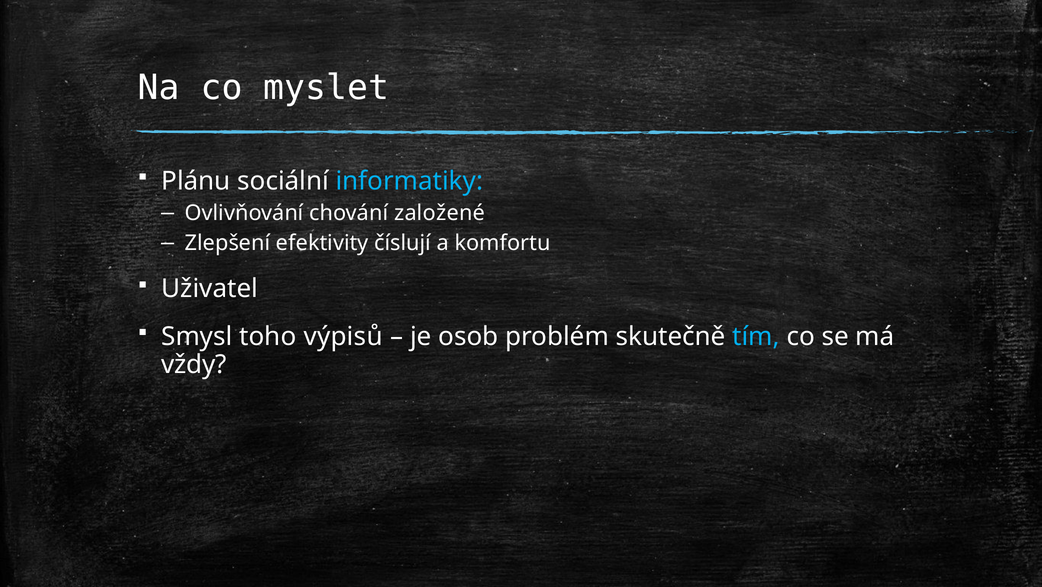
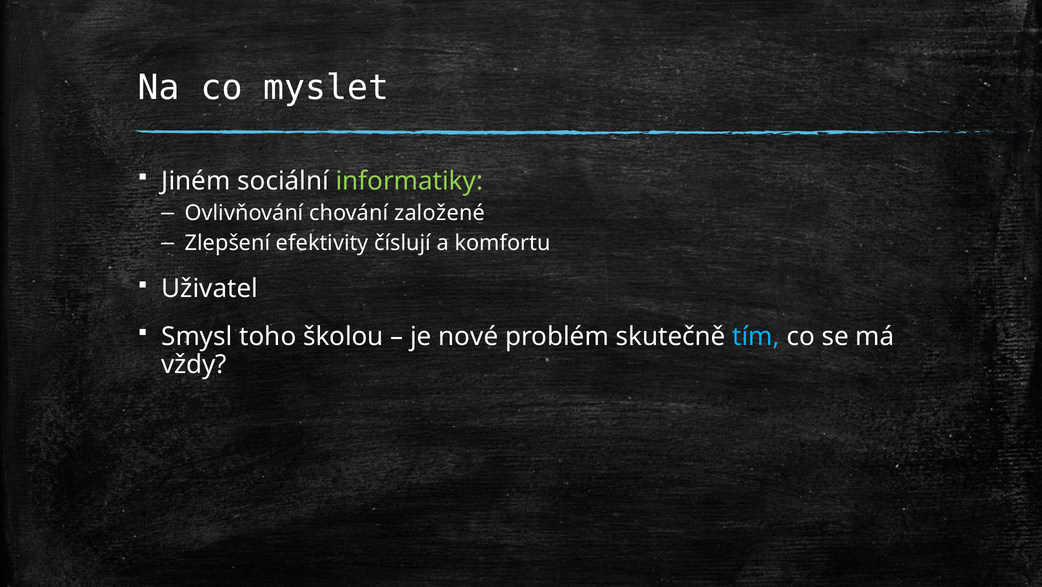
Plánu: Plánu -> Jiném (196, 181)
informatiky colour: light blue -> light green (409, 181)
výpisů: výpisů -> školou (343, 336)
osob: osob -> nové (468, 336)
